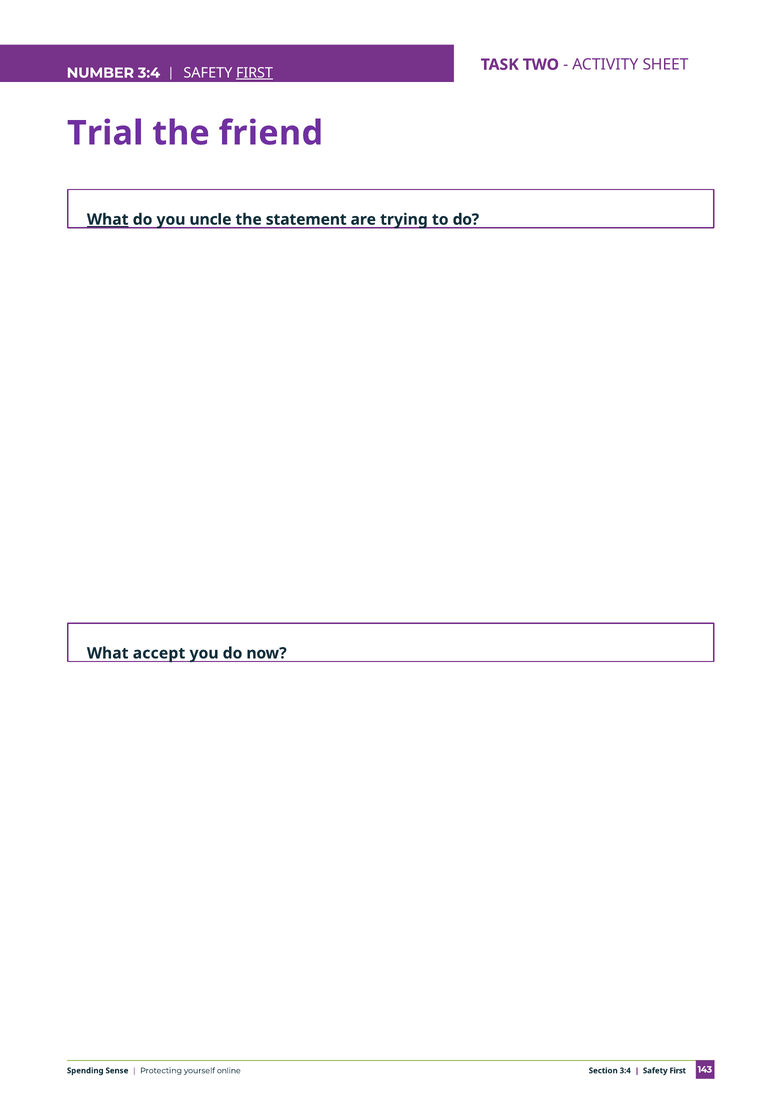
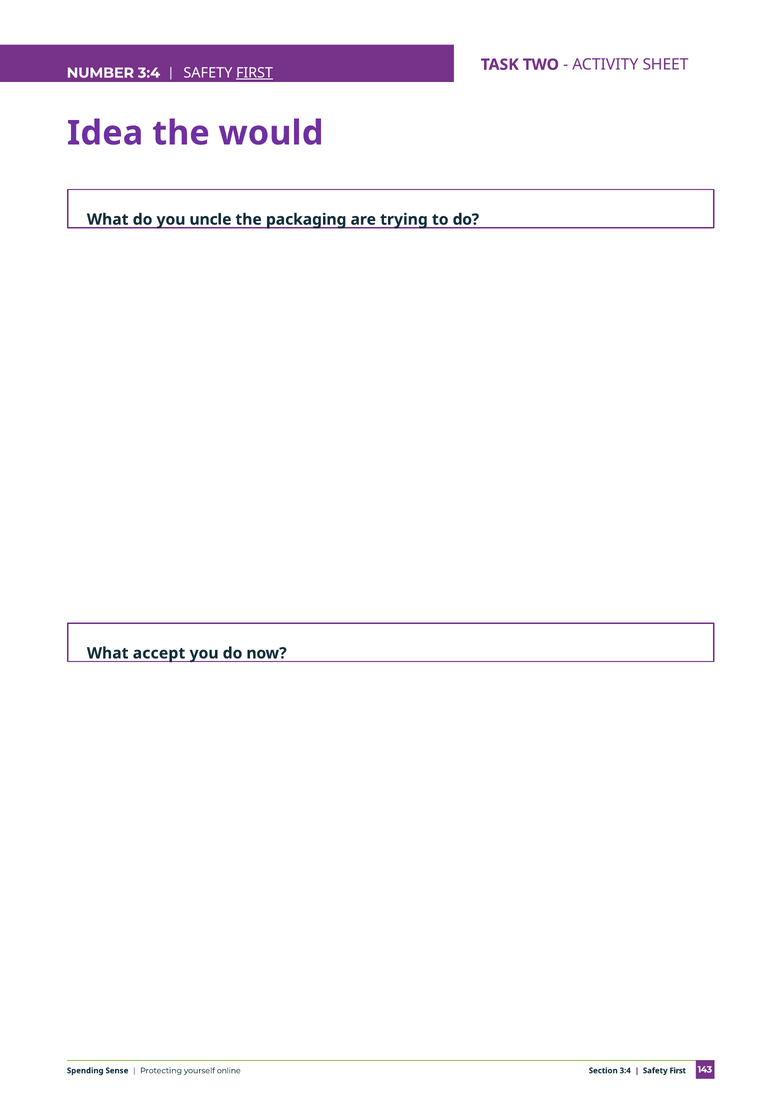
Trial: Trial -> Idea (105, 133)
friend: friend -> would (271, 133)
What underline: present -> none (108, 220)
statement: statement -> packaging (306, 220)
